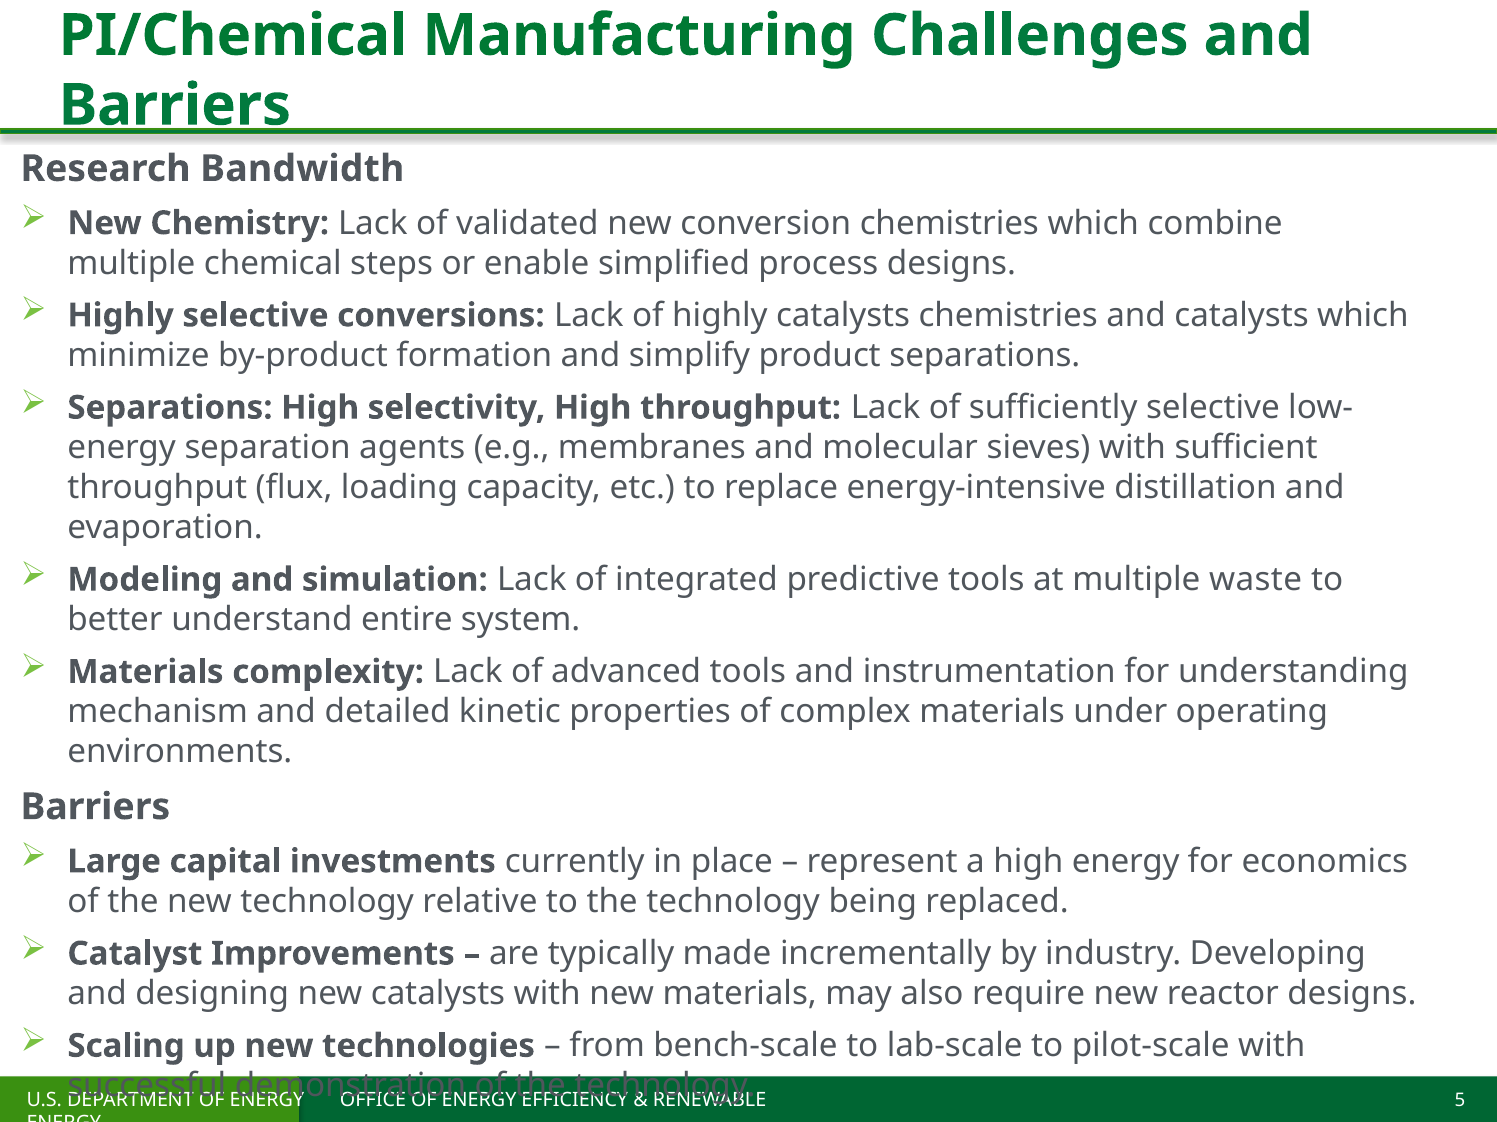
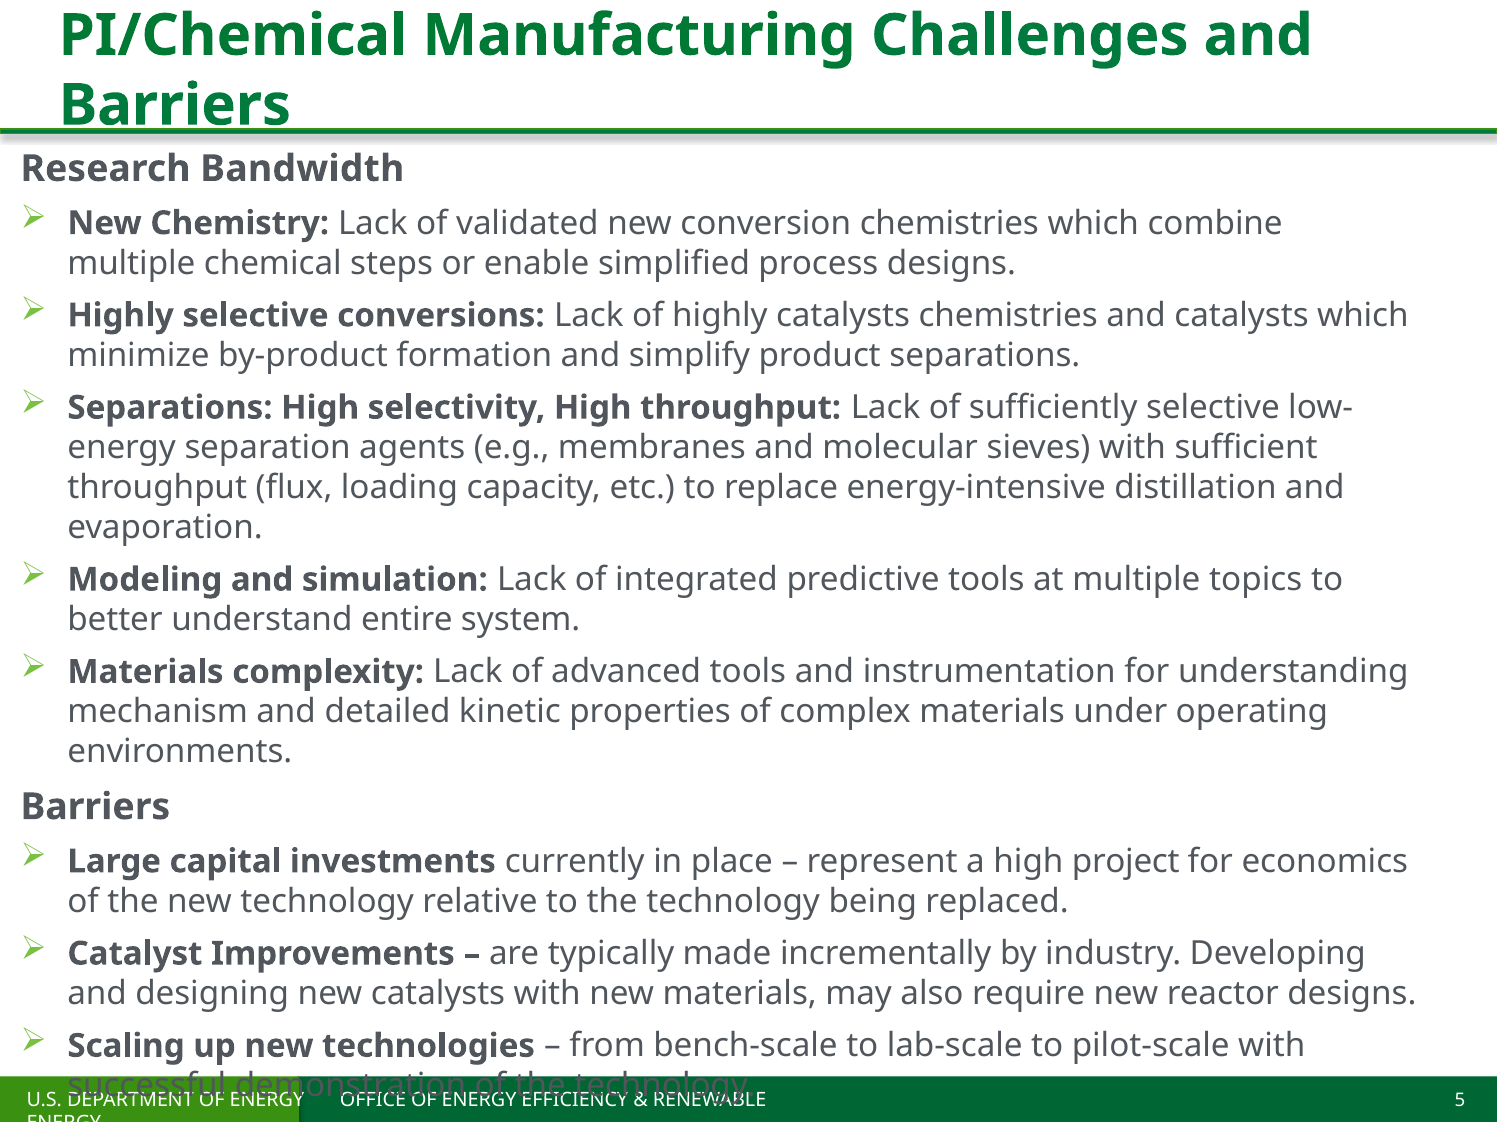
waste: waste -> topics (1256, 580)
high energy: energy -> project (1126, 862)
